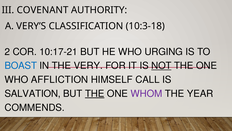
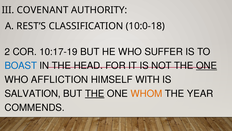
VERY’S: VERY’S -> REST’S (31, 26)
10:3-18: 10:3-18 -> 10:0-18 (145, 26)
10:17-21: 10:17-21 -> 10:17-19 (58, 52)
URGING: URGING -> SUFFER (164, 52)
VERY: VERY -> HEAD (88, 66)
NOT underline: present -> none (161, 66)
ONE underline: none -> present (207, 66)
CALL: CALL -> WITH (148, 79)
WHOM colour: purple -> orange (146, 93)
